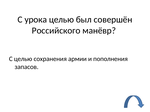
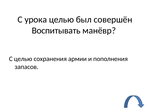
Российского: Российского -> Воспитывать (56, 31)
